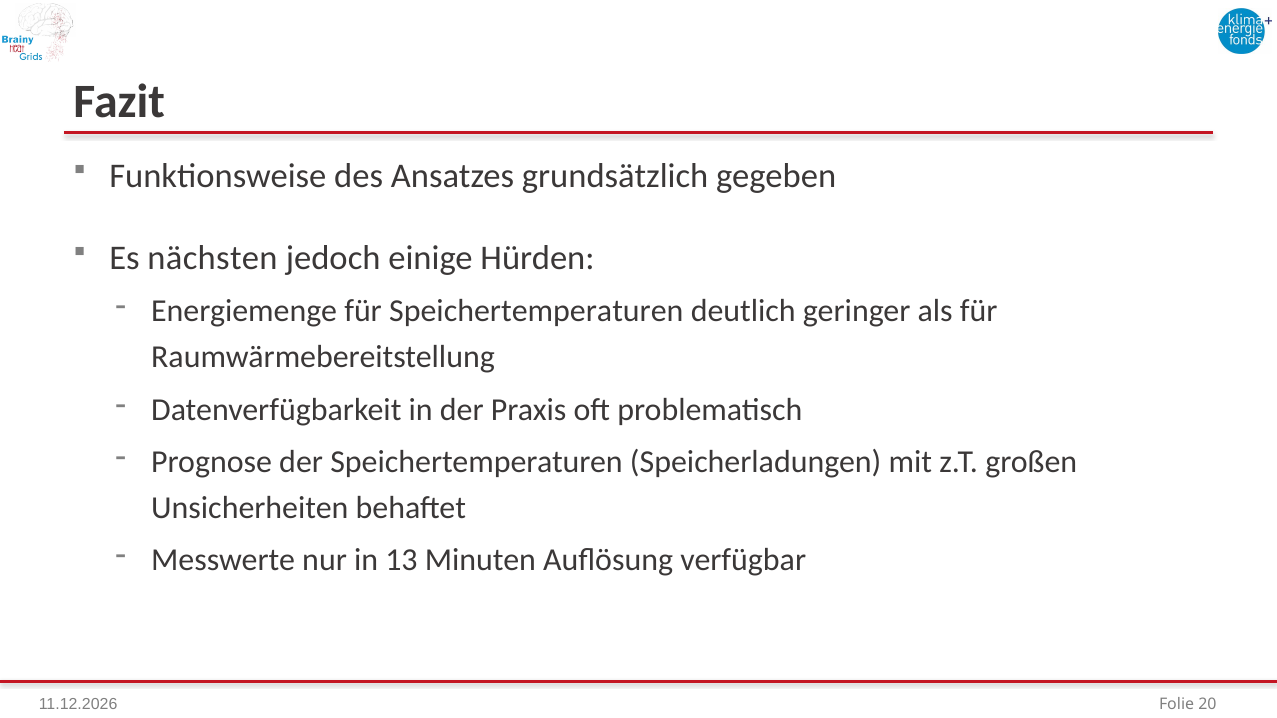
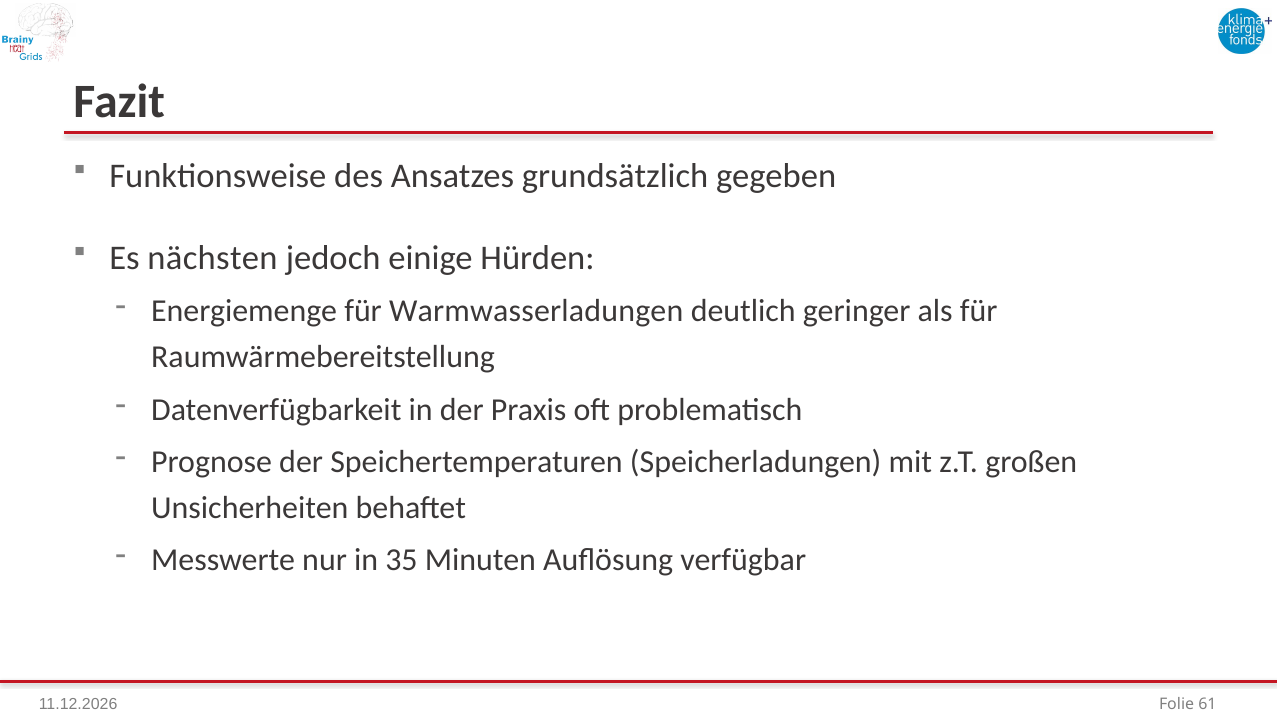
für Speichertemperaturen: Speichertemperaturen -> Warmwasserladungen (536, 312)
13: 13 -> 35 (401, 560)
20: 20 -> 61 (1207, 704)
